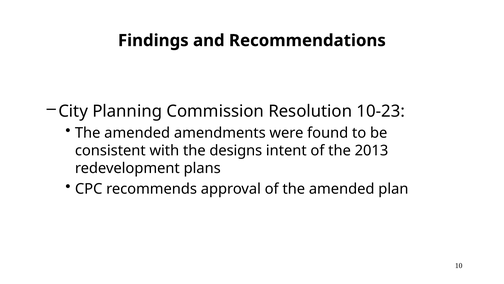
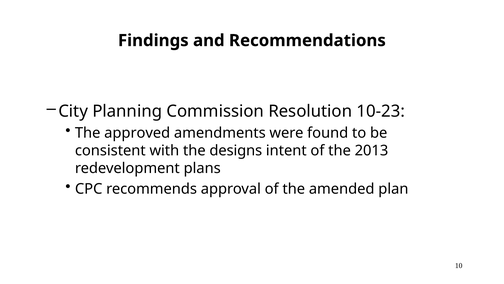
amended: amended -> approved (137, 133)
